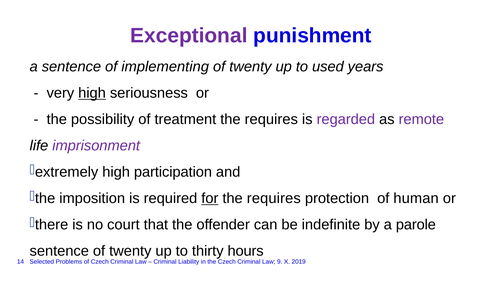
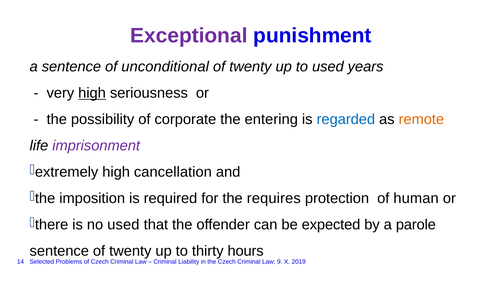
implementing: implementing -> unconditional (165, 67)
treatment: treatment -> corporate (185, 120)
requires: requires -> entering (271, 120)
regarded colour: purple -> blue (346, 120)
remote colour: purple -> orange (421, 120)
participation: participation -> cancellation (173, 172)
for underline: present -> none (210, 199)
no court: court -> used (123, 225)
indefinite: indefinite -> expected (331, 225)
